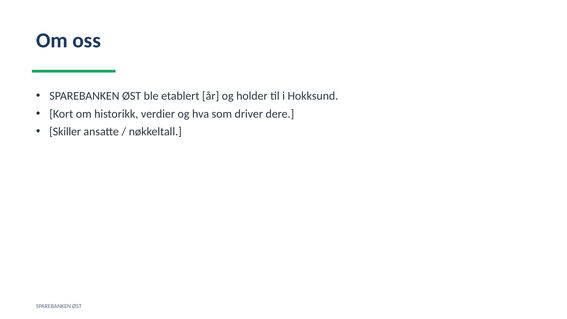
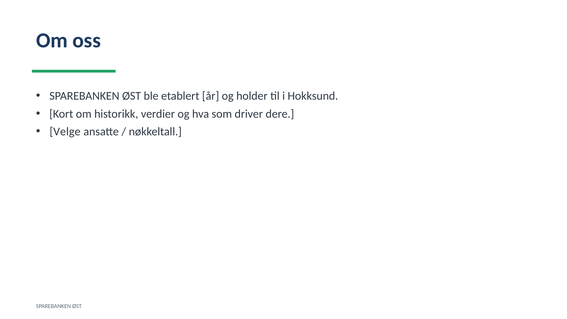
Skiller: Skiller -> Velge (65, 131)
